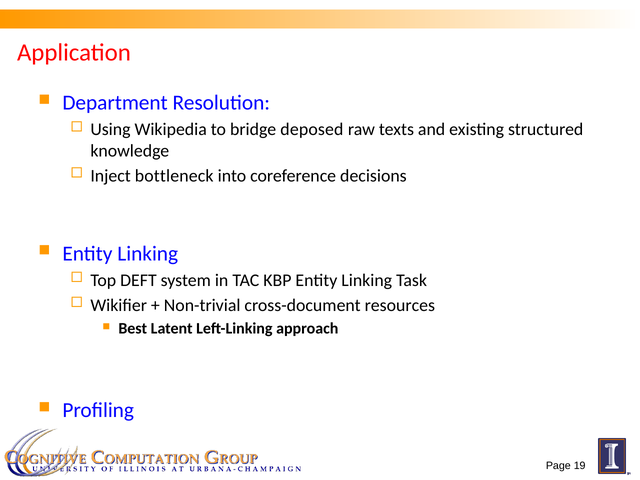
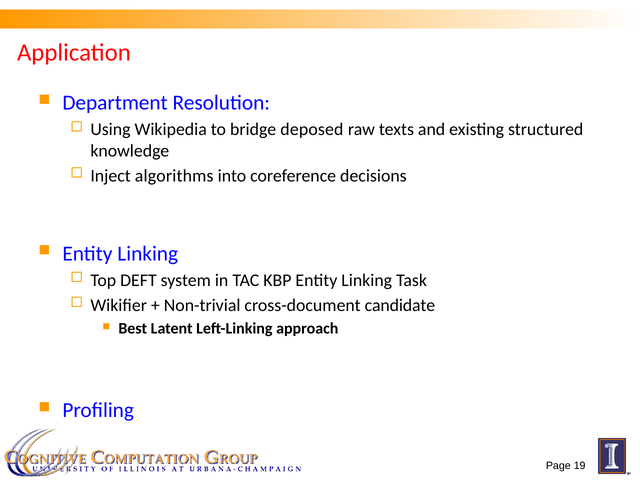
bottleneck: bottleneck -> algorithms (174, 176)
resources: resources -> candidate (400, 305)
